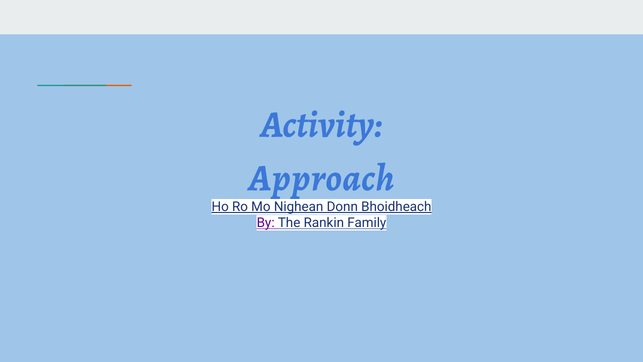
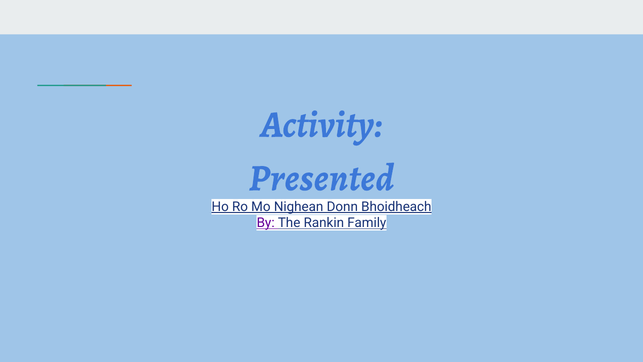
Approach: Approach -> Presented (321, 178)
